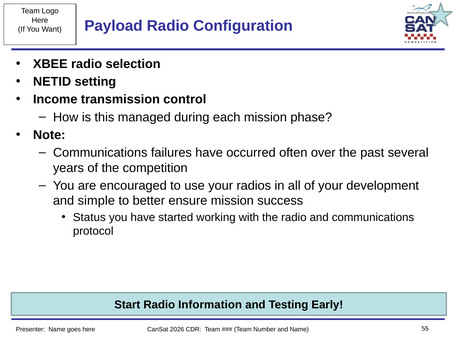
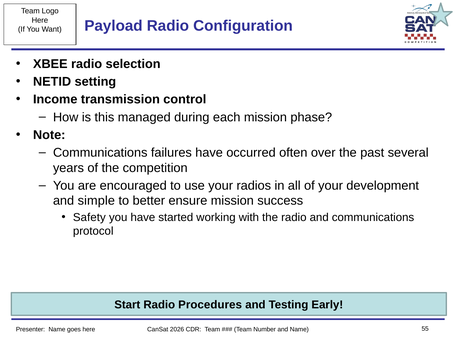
Status: Status -> Safety (89, 217)
Information: Information -> Procedures (210, 305)
